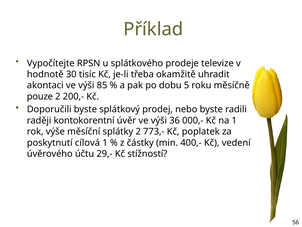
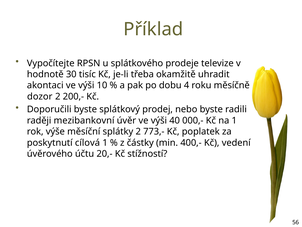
85: 85 -> 10 (102, 85)
5: 5 -> 4 (187, 85)
pouze: pouze -> dozor (40, 96)
kontokorentní: kontokorentní -> mezibankovní (84, 120)
36: 36 -> 40 (175, 120)
29,-: 29,- -> 20,- (105, 153)
